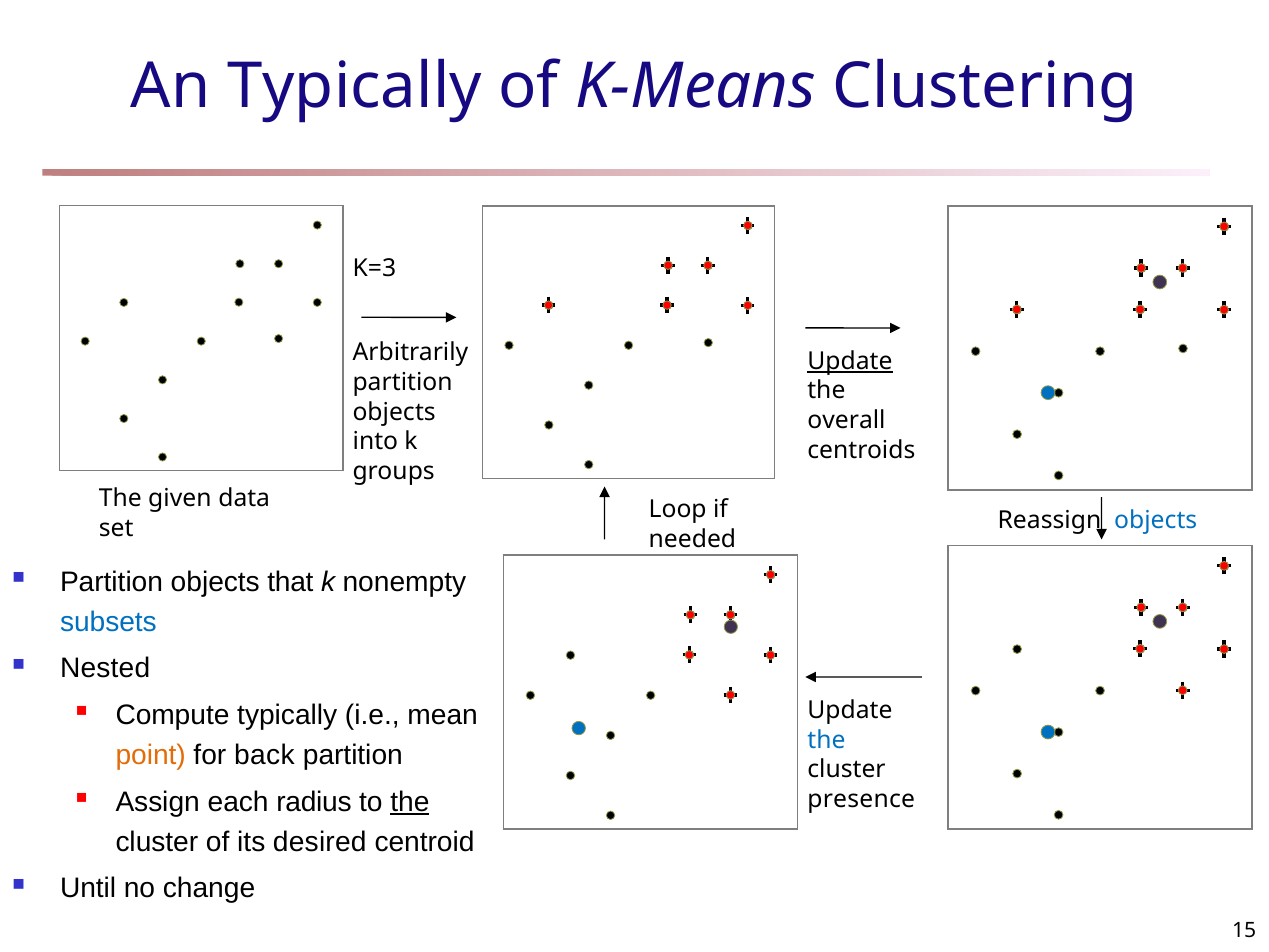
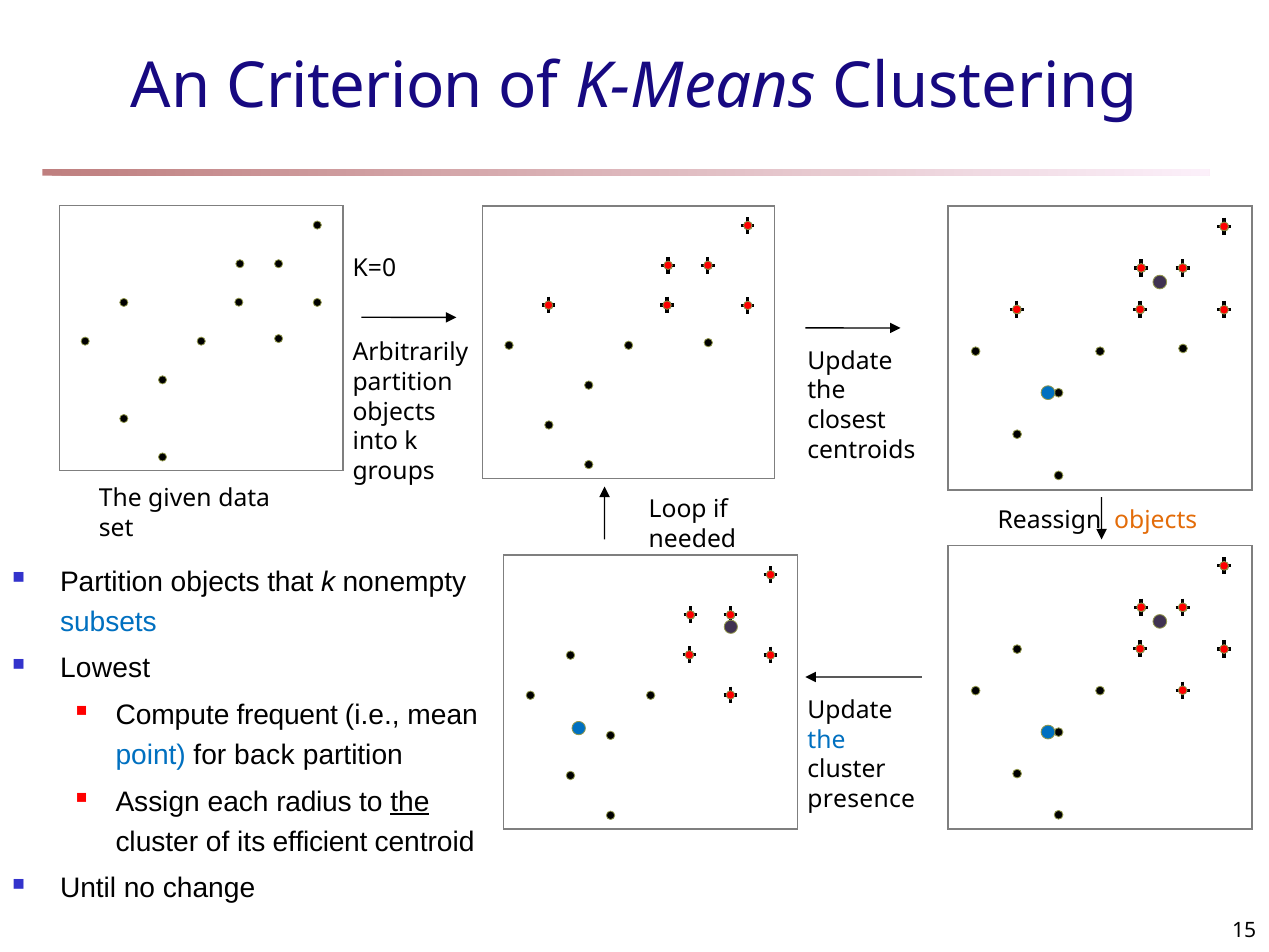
An Typically: Typically -> Criterion (355, 87)
K=3: K=3 -> K=0 (374, 269)
Update underline: present -> none (850, 361)
overall: overall -> closest (847, 420)
objects colour: blue -> orange (1156, 520)
Nested: Nested -> Lowest (105, 669)
Compute typically: typically -> frequent (287, 715)
point colour: orange -> blue (151, 755)
desired: desired -> efficient (320, 842)
